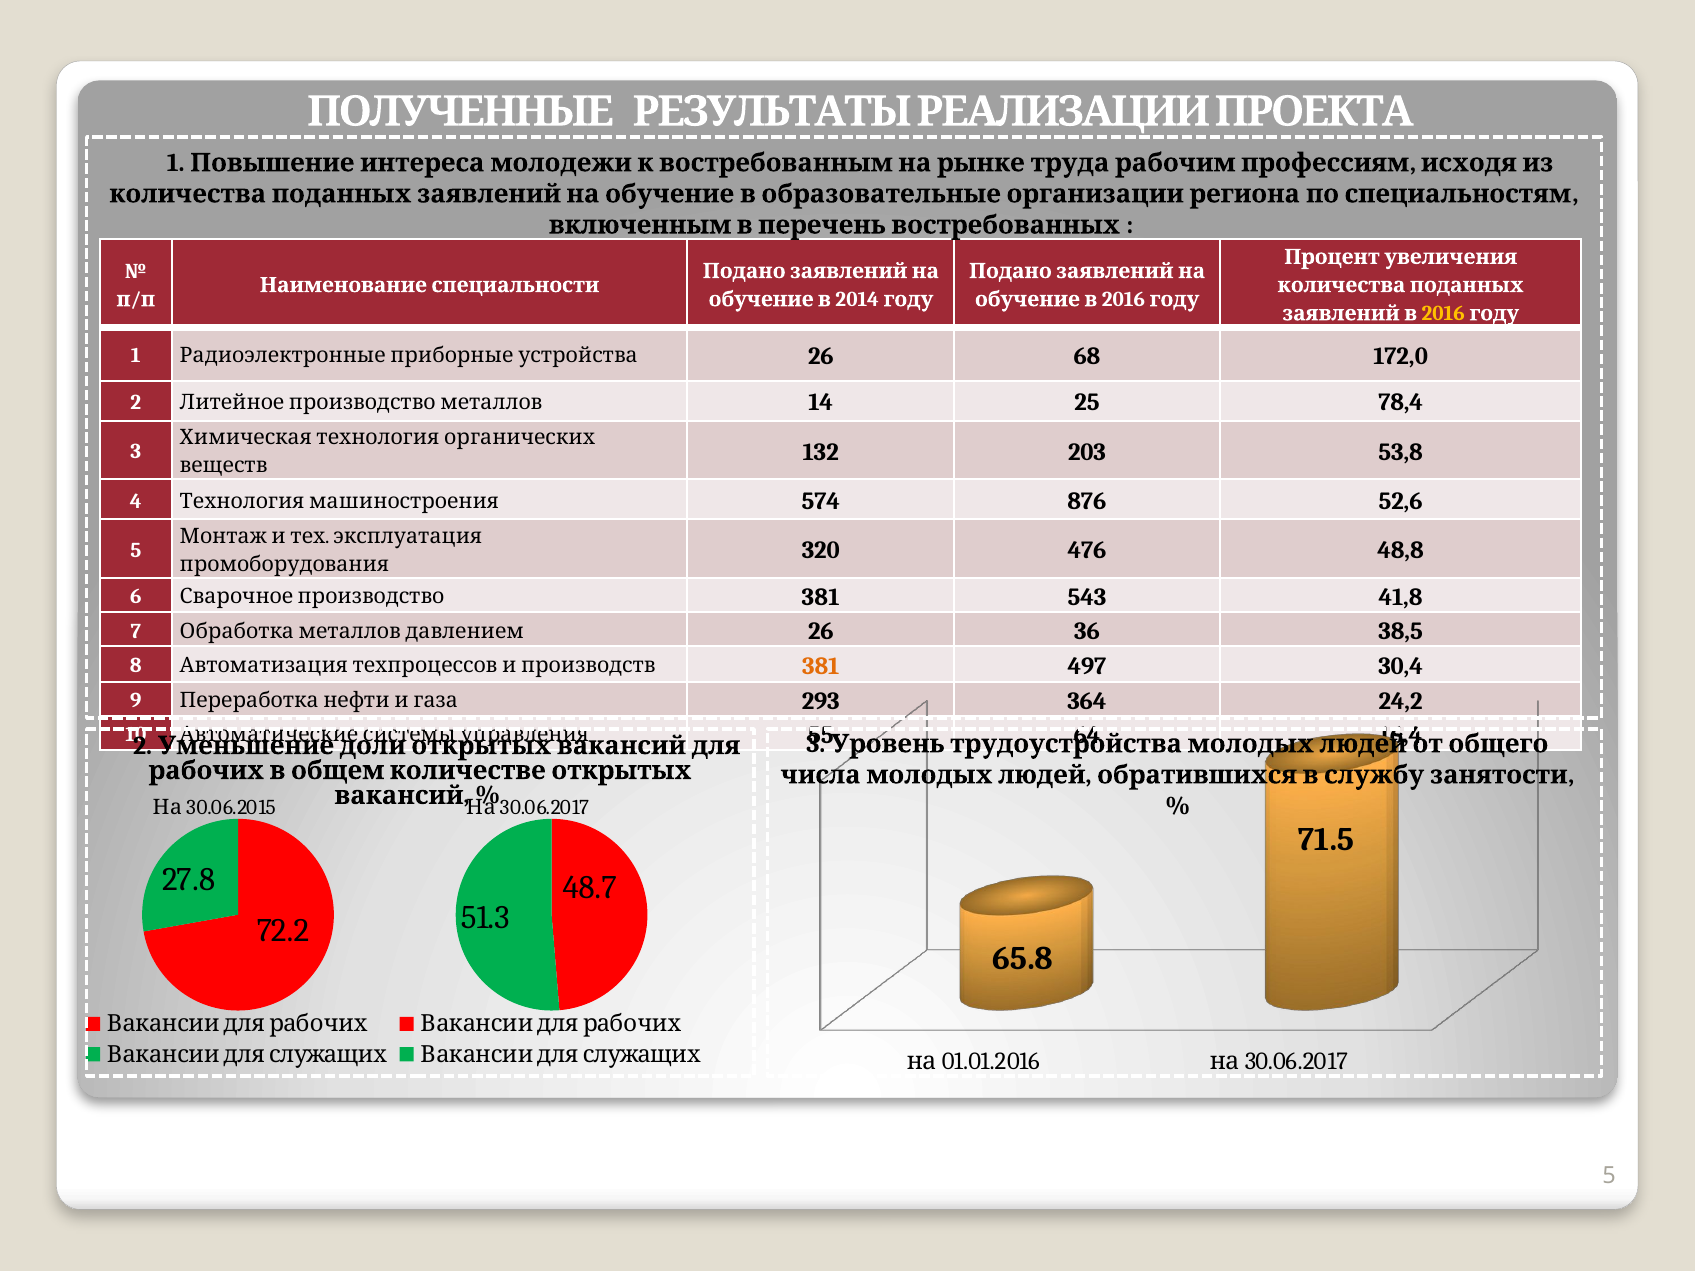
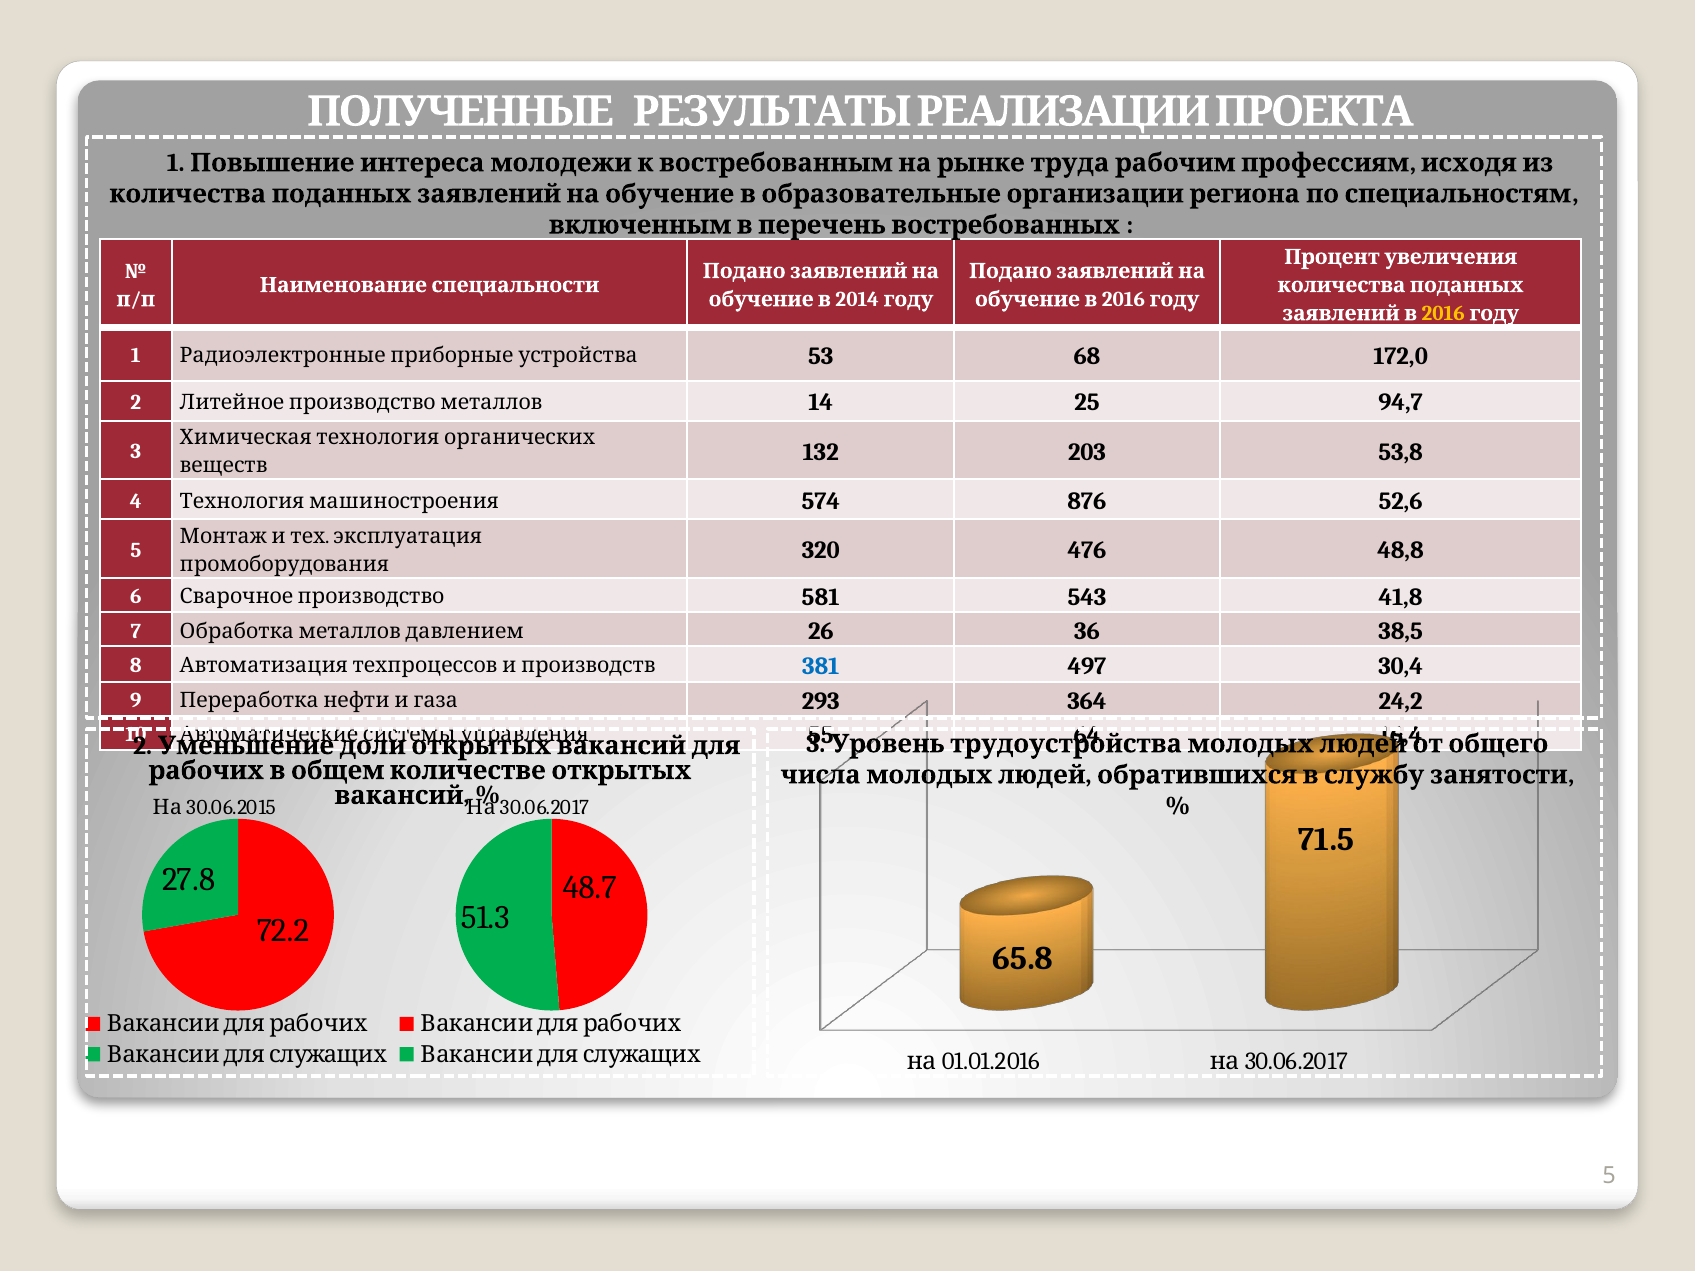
26: 26 -> 53 (821, 356)
78,4: 78,4 -> 94,7 (1401, 403)
381: 381 -> 581 (821, 597)
381 colour: orange -> blue (821, 666)
